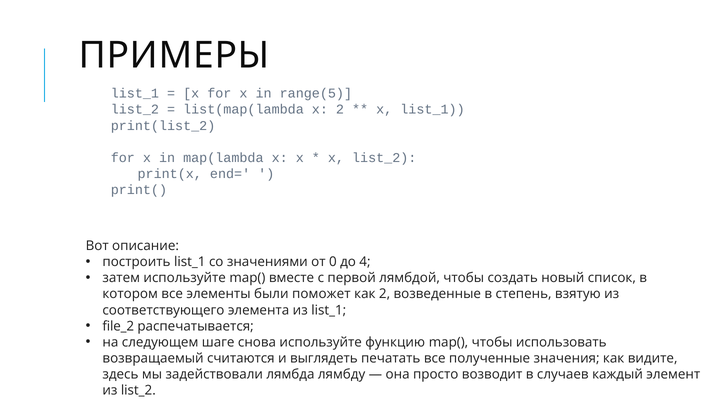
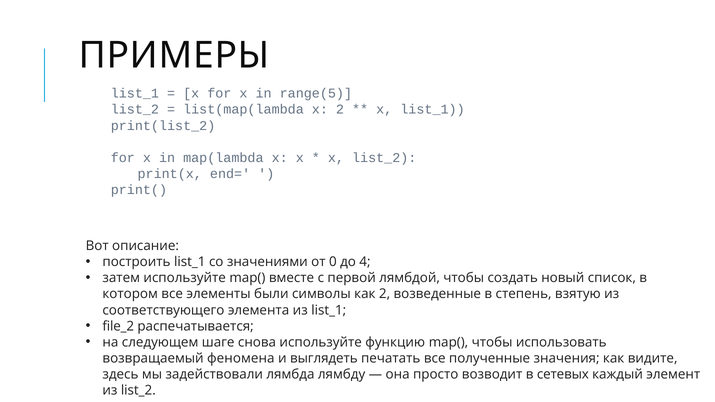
поможет: поможет -> символы (321, 294)
считаются: считаются -> феномена (241, 359)
случаев: случаев -> сетевых (563, 375)
